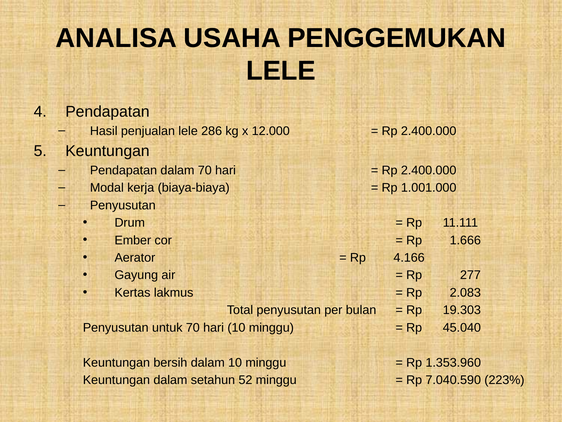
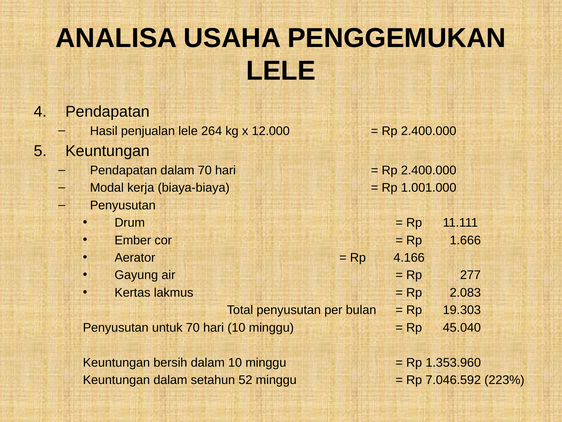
286: 286 -> 264 (212, 131)
7.040.590: 7.040.590 -> 7.046.592 (453, 380)
